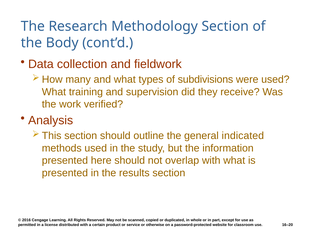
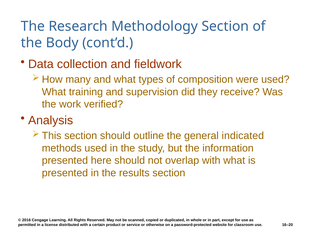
subdivisions: subdivisions -> composition (205, 80)
